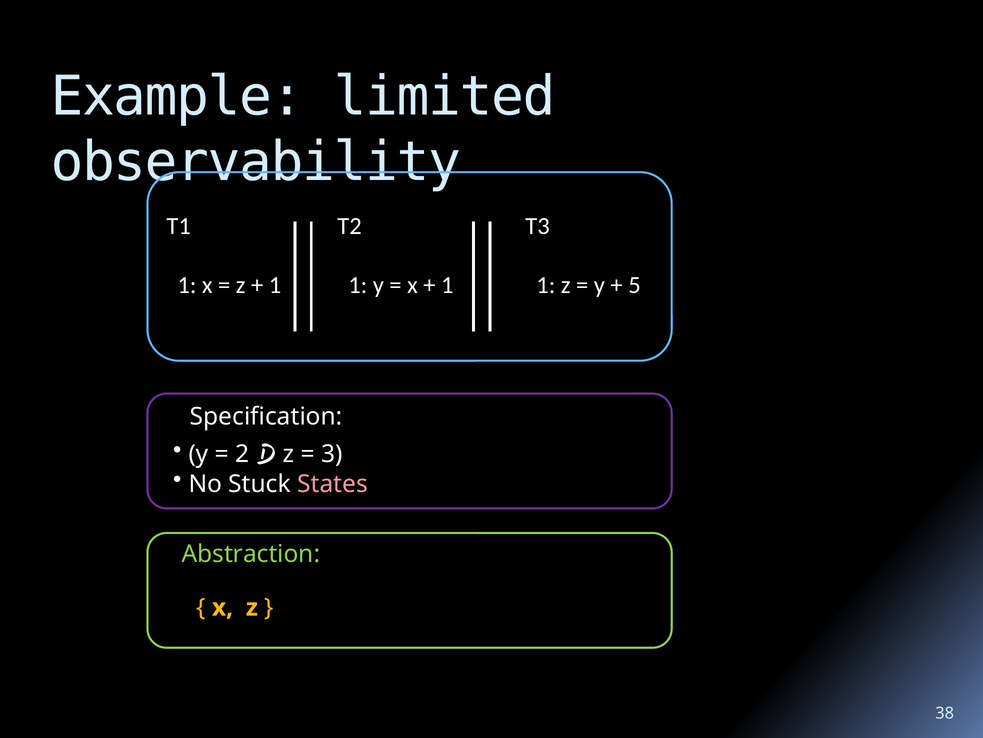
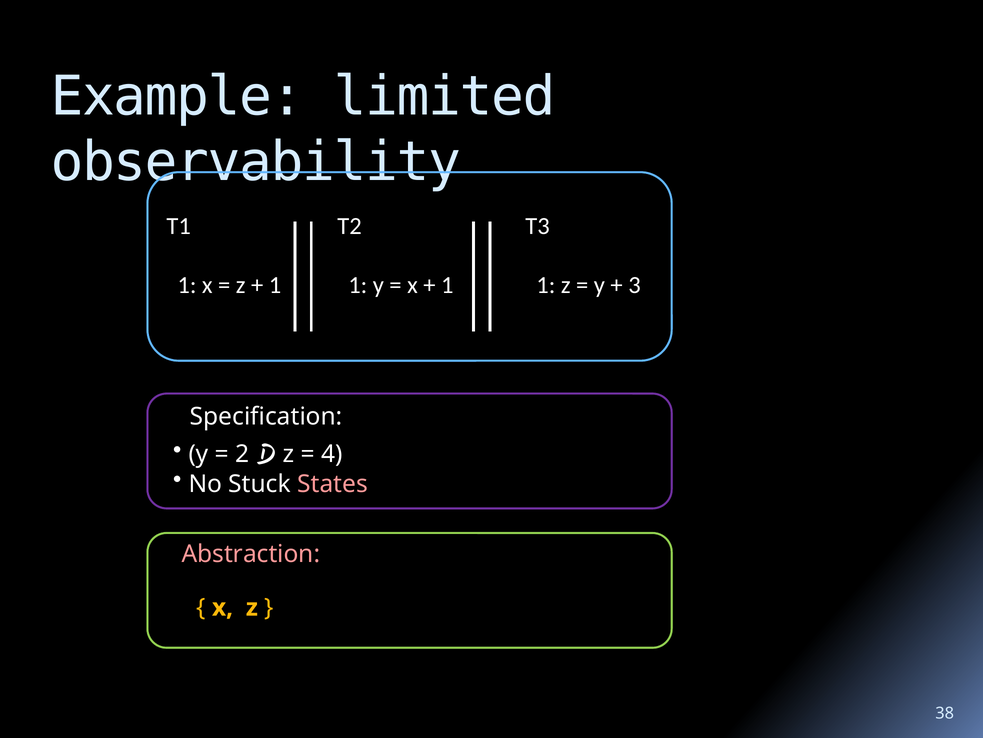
5: 5 -> 3 (634, 285)
3: 3 -> 4 (332, 454)
Abstraction colour: light green -> pink (251, 554)
